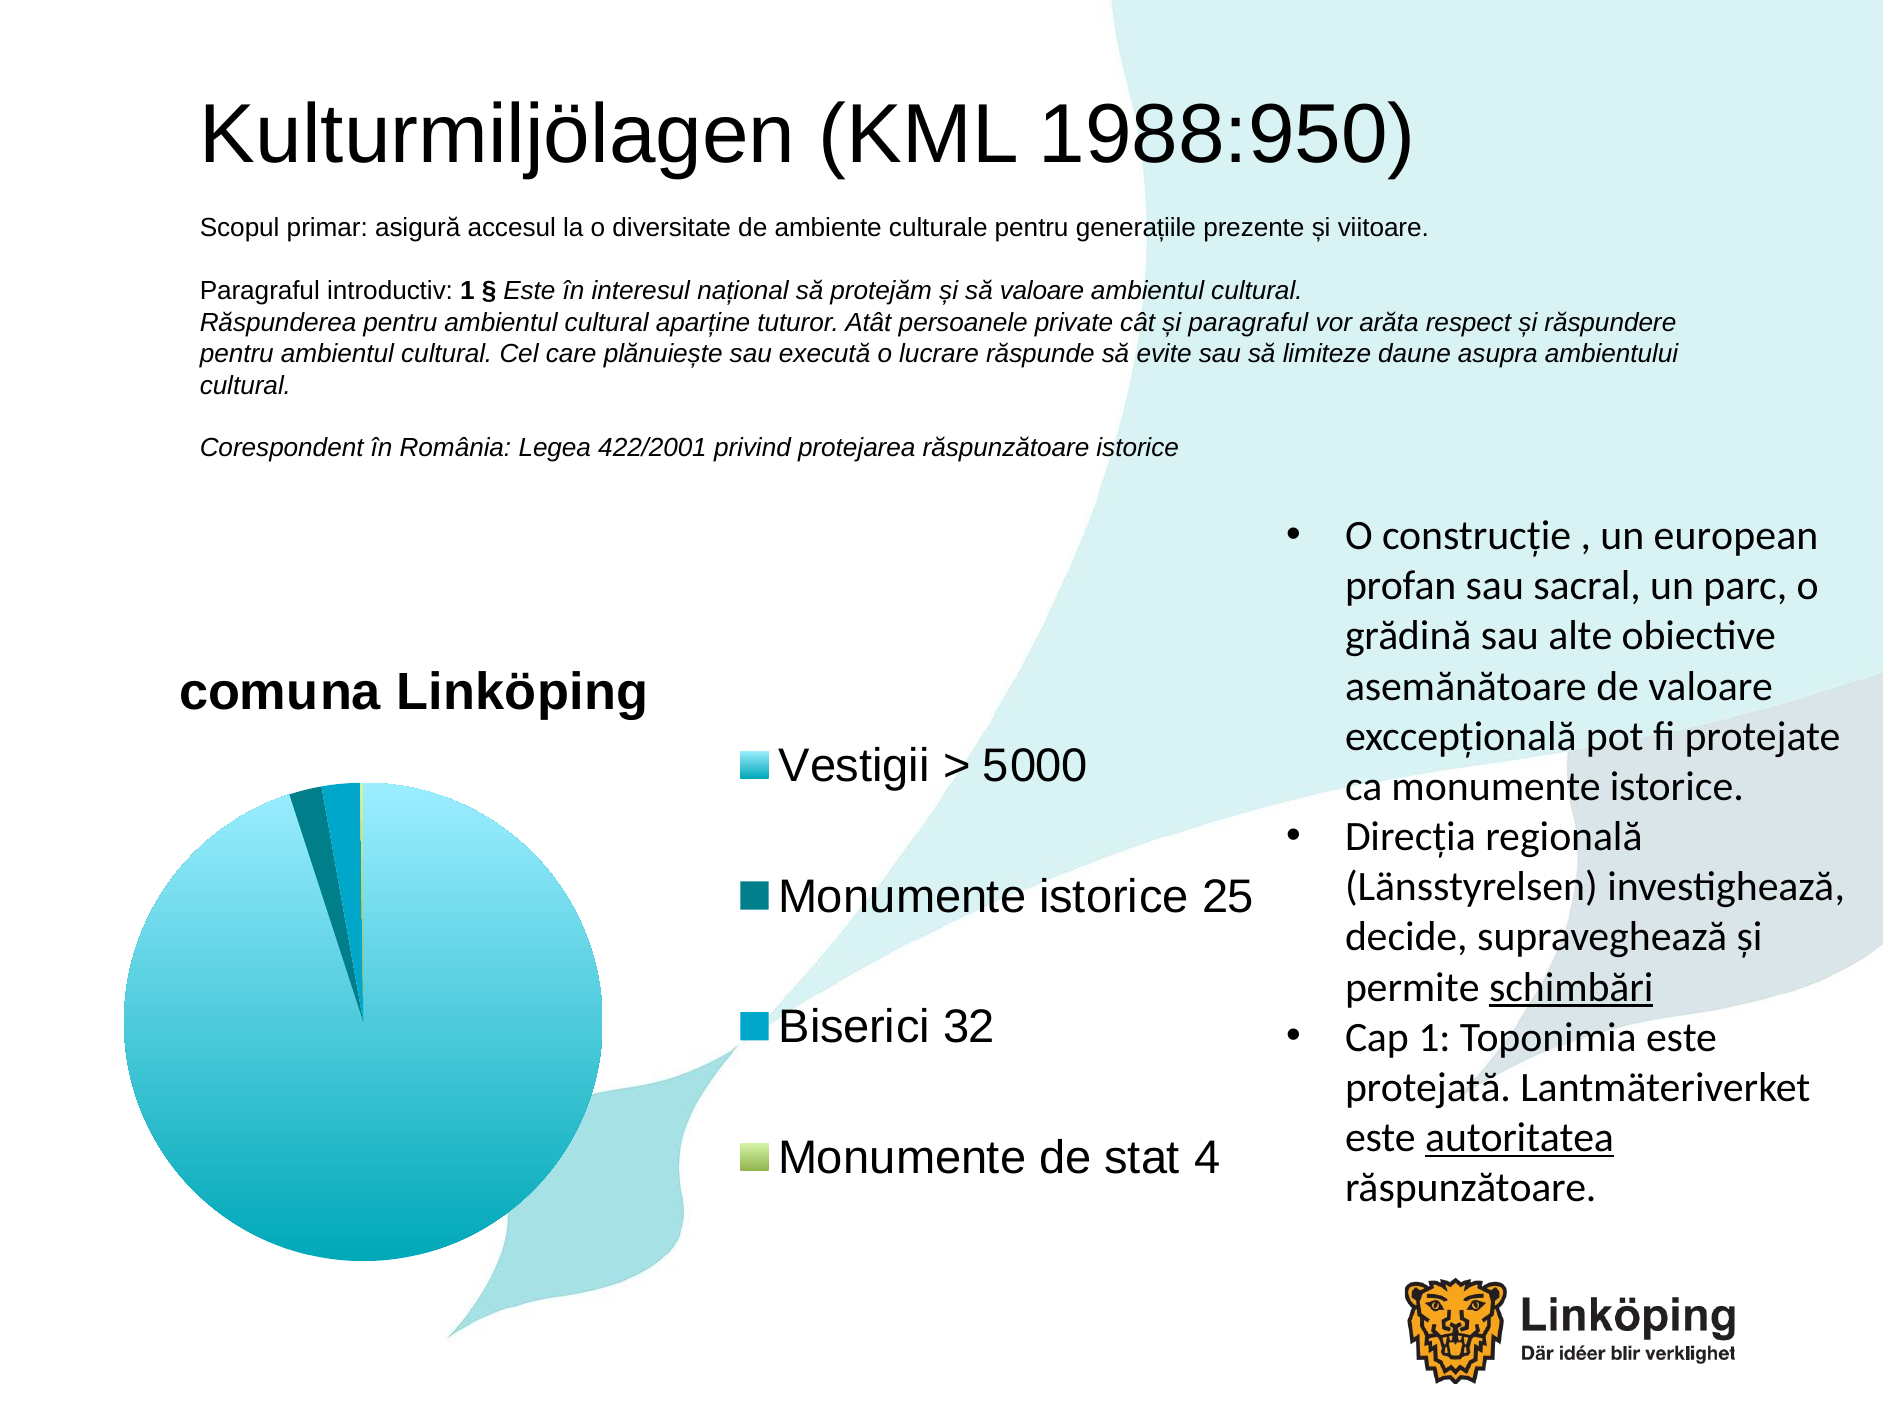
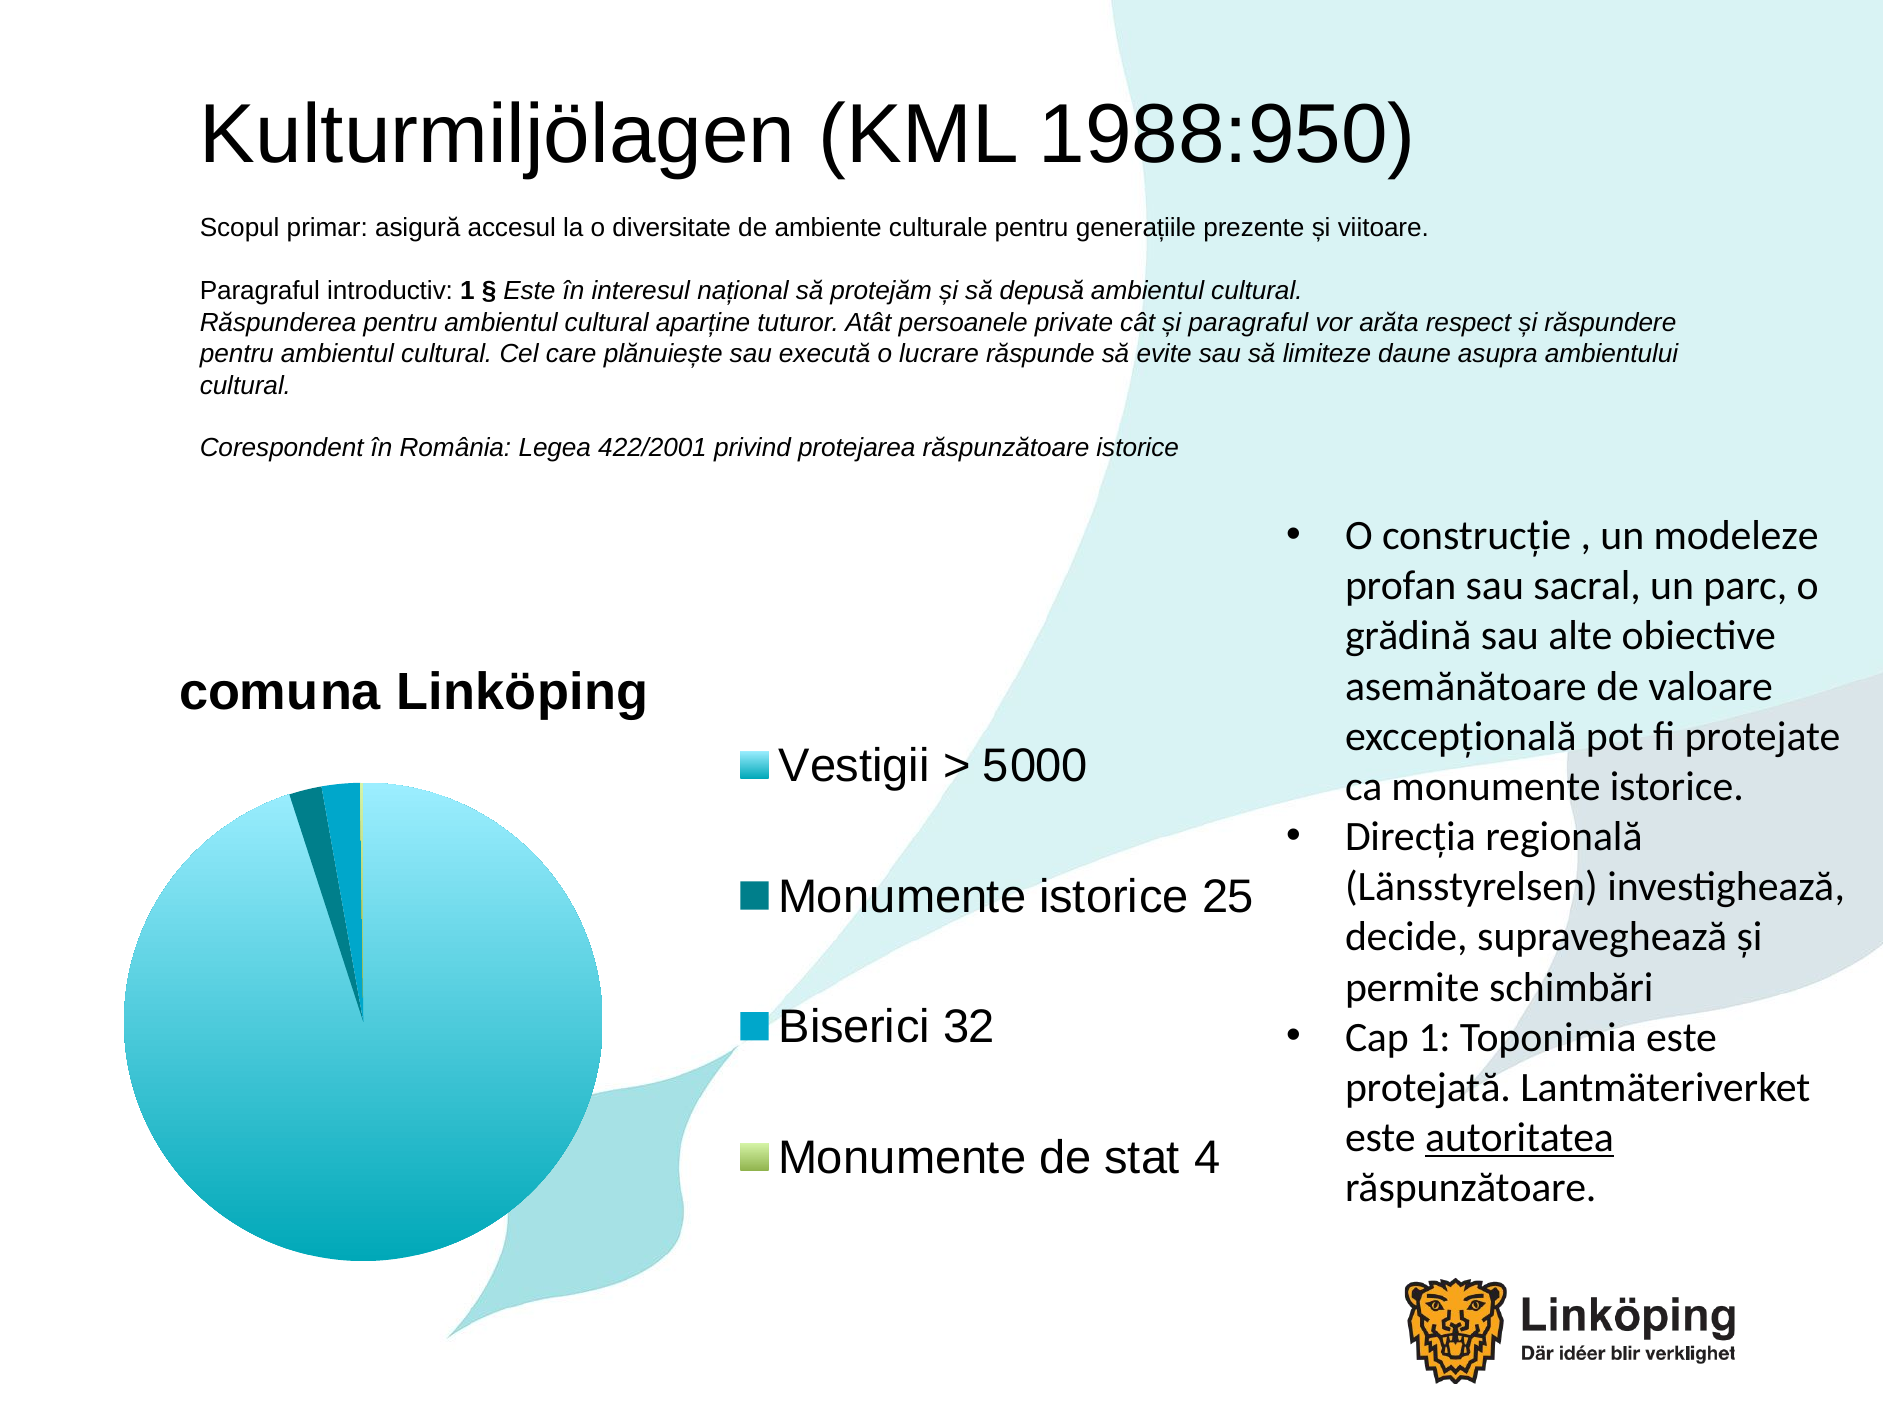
să valoare: valoare -> depusă (1042, 291)
european: european -> modeleze (1736, 536)
schimbări underline: present -> none (1571, 988)
